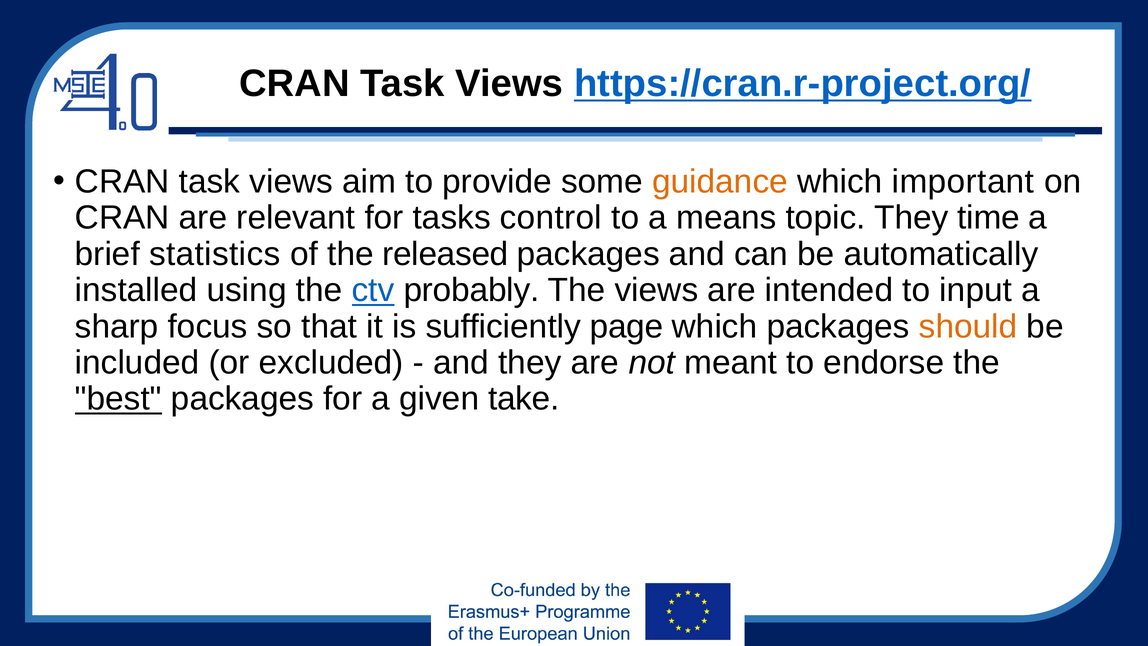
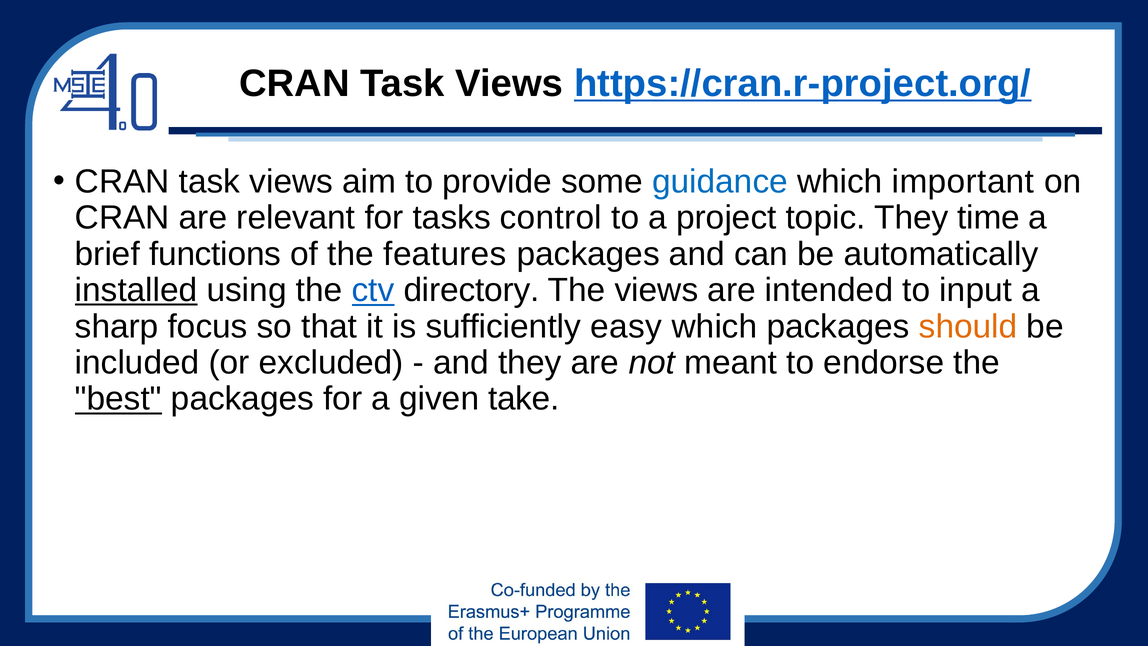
guidance colour: orange -> blue (720, 182)
means: means -> project (726, 218)
statistics: statistics -> functions (215, 254)
released: released -> features (445, 254)
installed underline: none -> present (136, 290)
probably: probably -> directory (471, 290)
page: page -> easy (626, 326)
